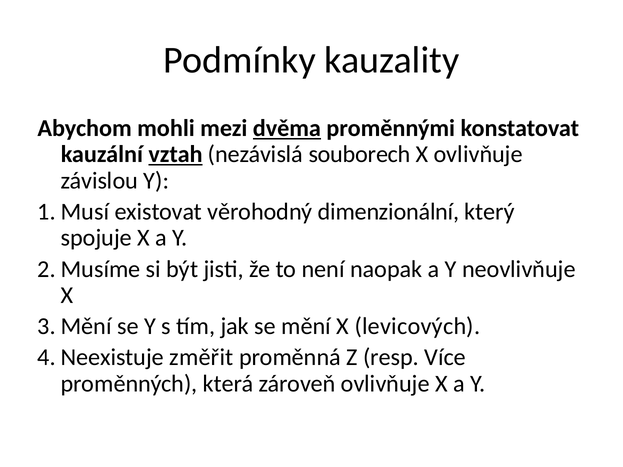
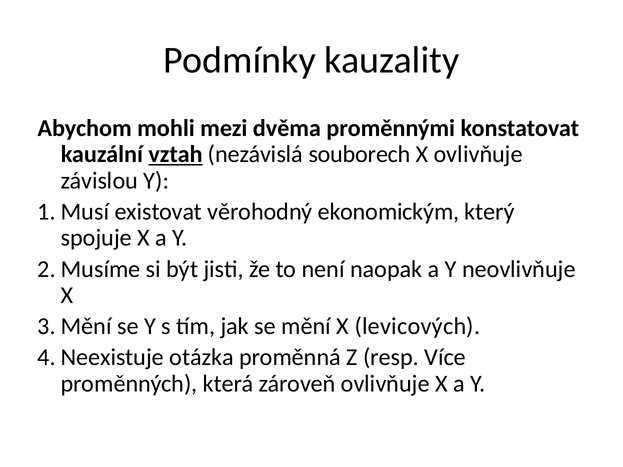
dvěma underline: present -> none (287, 128)
dimenzionální: dimenzionální -> ekonomickým (388, 212)
změřit: změřit -> otázka (202, 358)
